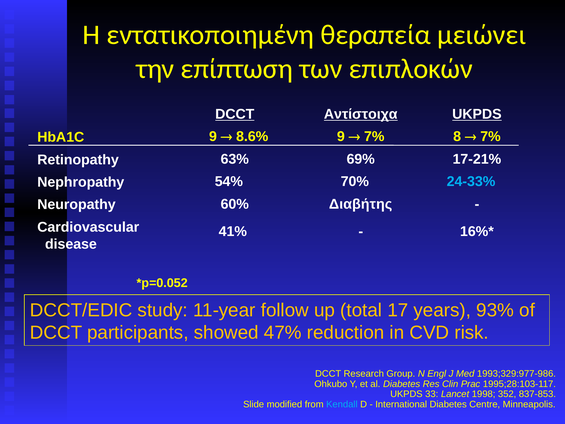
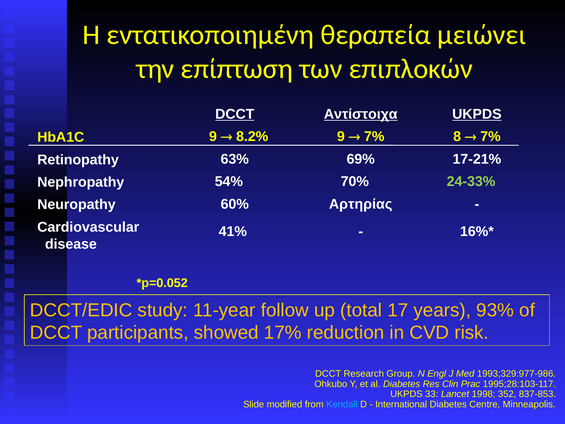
8.6%: 8.6% -> 8.2% (252, 137)
24-33% colour: light blue -> light green (471, 181)
Διαβήτης: Διαβήτης -> Αρτηρίας (361, 204)
47%: 47% -> 17% (283, 333)
